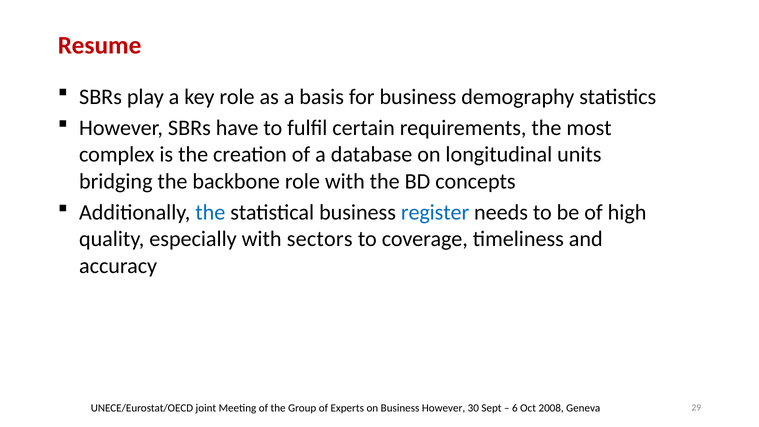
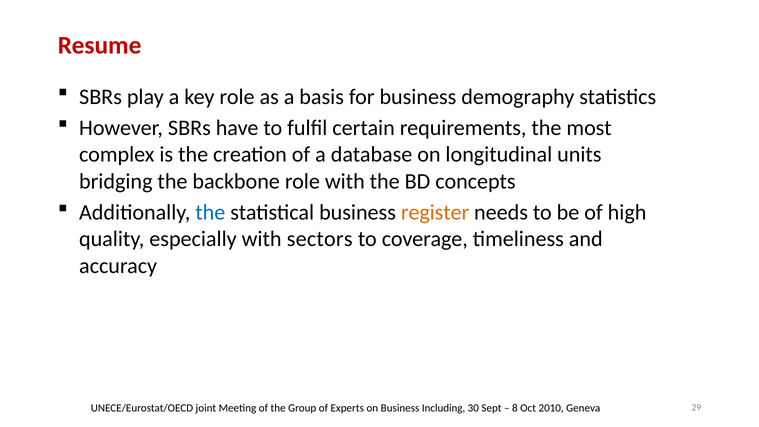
register colour: blue -> orange (435, 213)
Business However: However -> Including (444, 408)
6: 6 -> 8 (515, 408)
2008: 2008 -> 2010 (551, 408)
